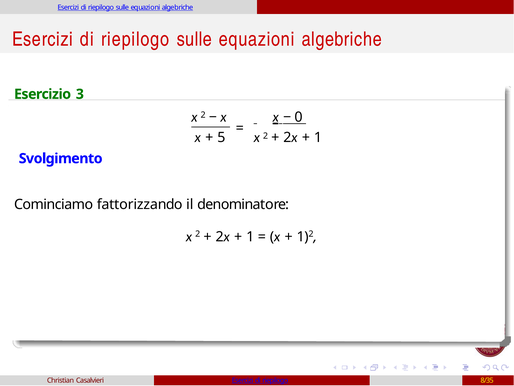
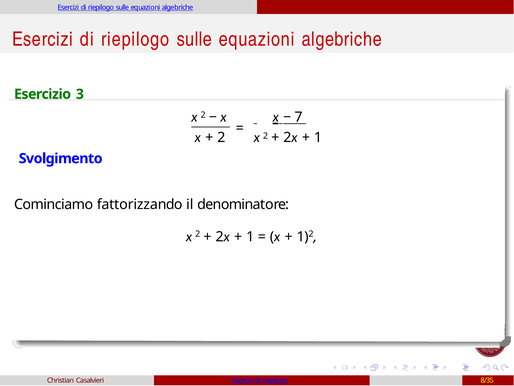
0: 0 -> 7 (299, 117)
5: 5 -> 2 (221, 138)
